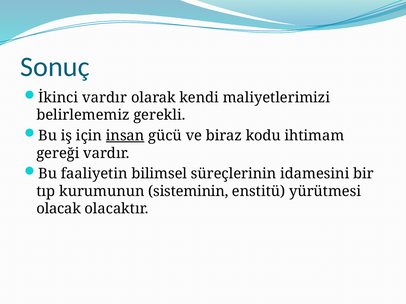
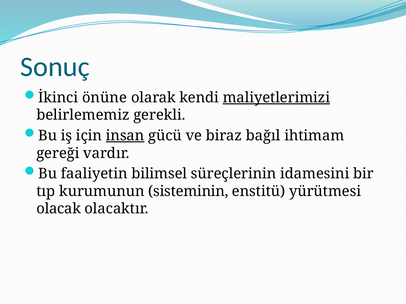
İkinci vardır: vardır -> önüne (105, 98)
maliyetlerimizi underline: none -> present (276, 98)
kodu: kodu -> bağıl (263, 136)
